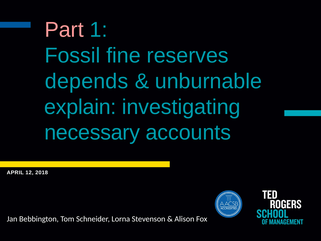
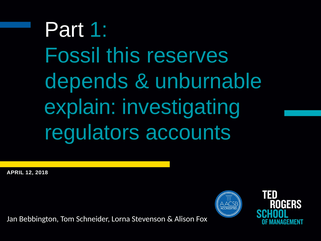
Part colour: pink -> white (64, 30)
fine: fine -> this (123, 55)
necessary: necessary -> regulators (92, 133)
